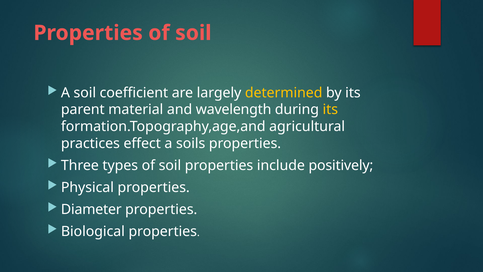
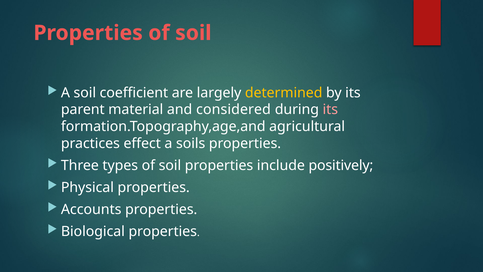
wavelength: wavelength -> considered (233, 110)
its colour: yellow -> pink (330, 110)
Diameter: Diameter -> Accounts (91, 209)
